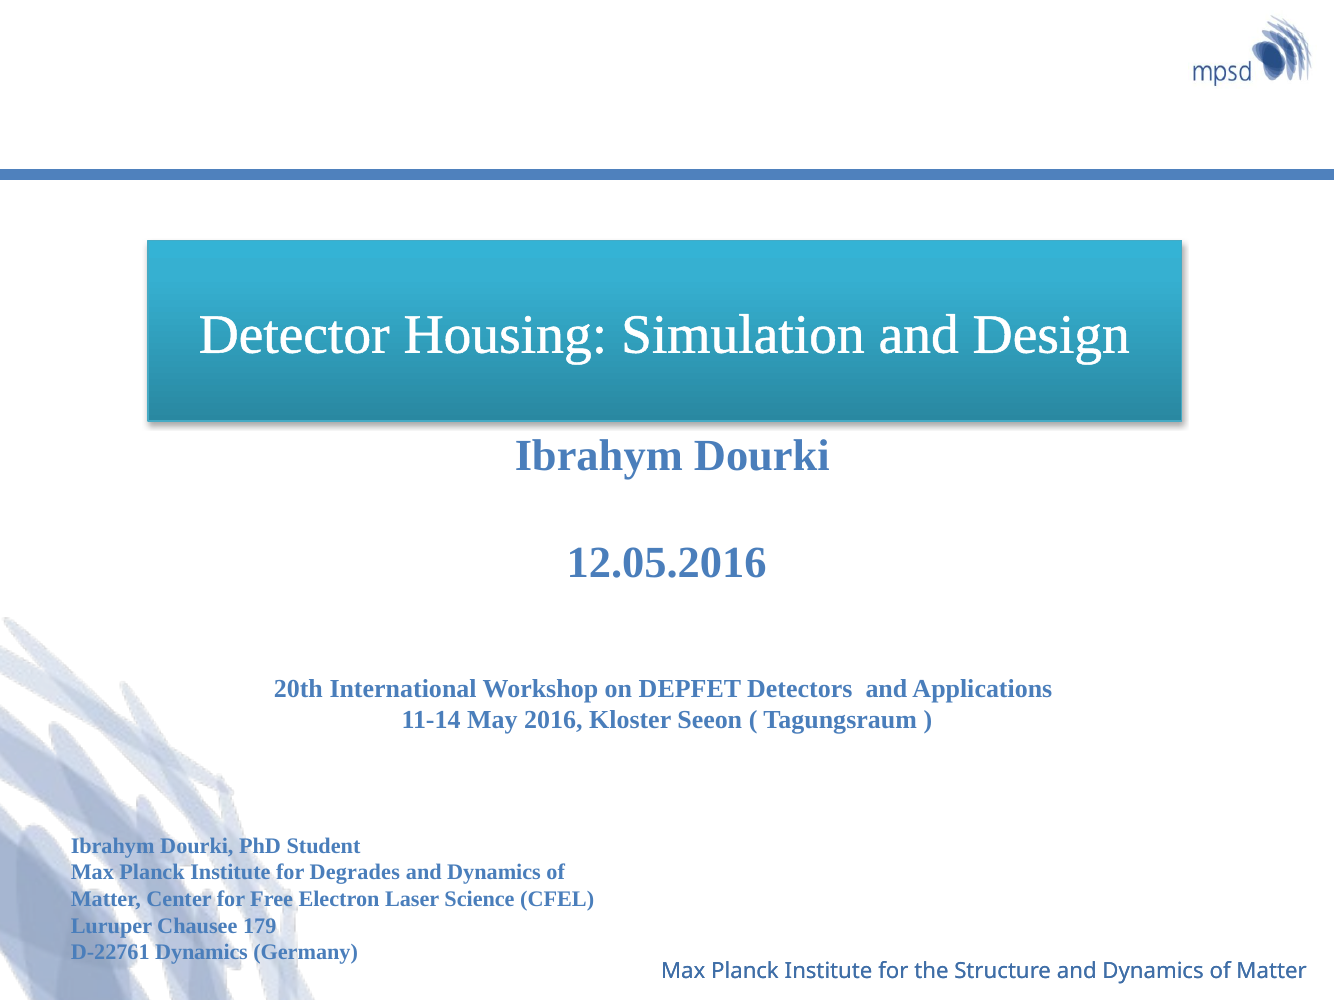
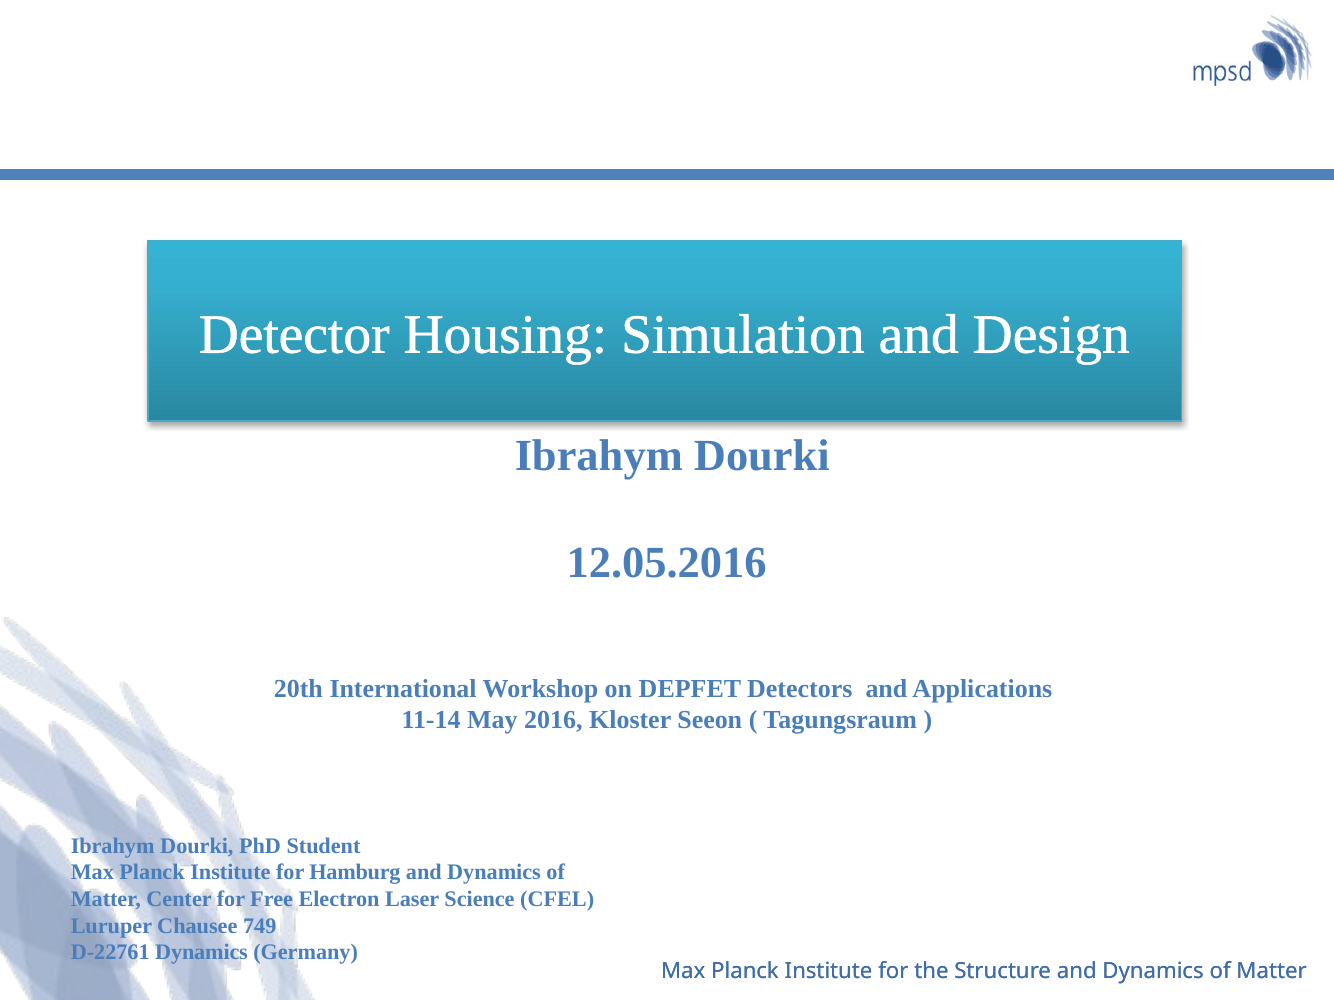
Degrades: Degrades -> Hamburg (355, 873)
179: 179 -> 749 (260, 926)
